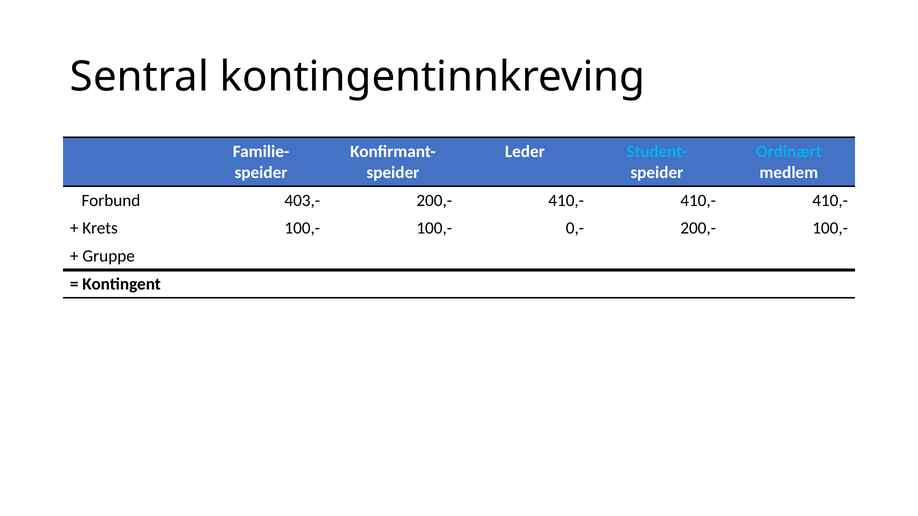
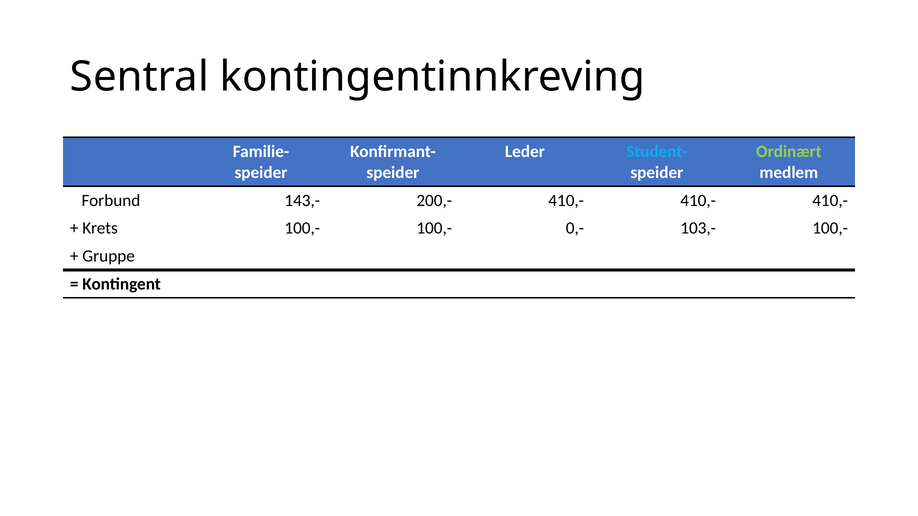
Ordinært colour: light blue -> light green (789, 152)
403,-: 403,- -> 143,- (302, 201)
0,- 200,-: 200,- -> 103,- (698, 228)
